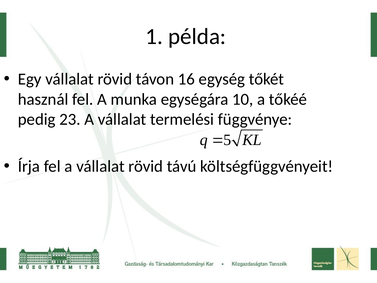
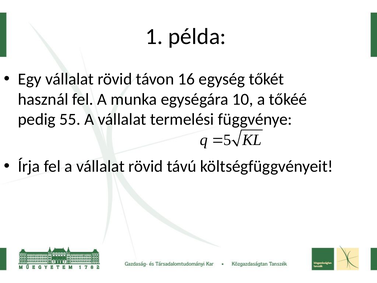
23: 23 -> 55 (70, 119)
